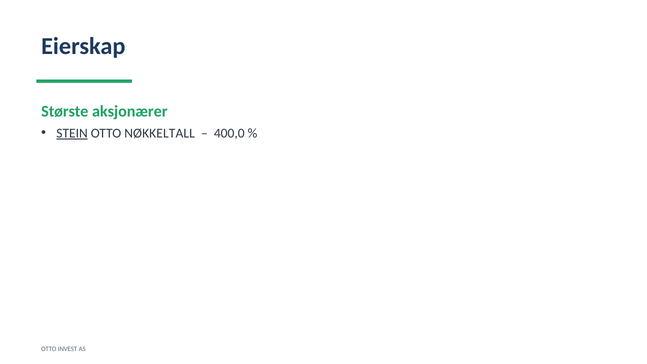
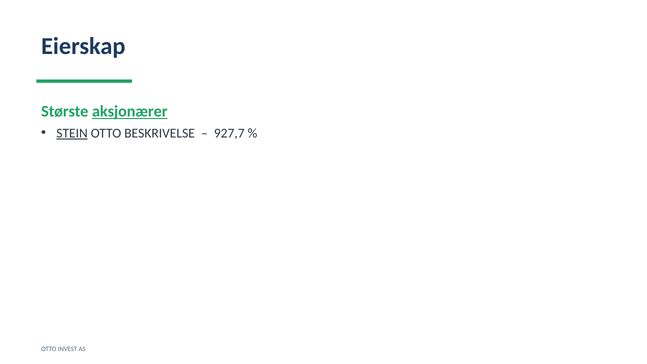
aksjonærer underline: none -> present (130, 111)
NØKKELTALL: NØKKELTALL -> BESKRIVELSE (160, 133)
400,0: 400,0 -> 927,7 (229, 133)
